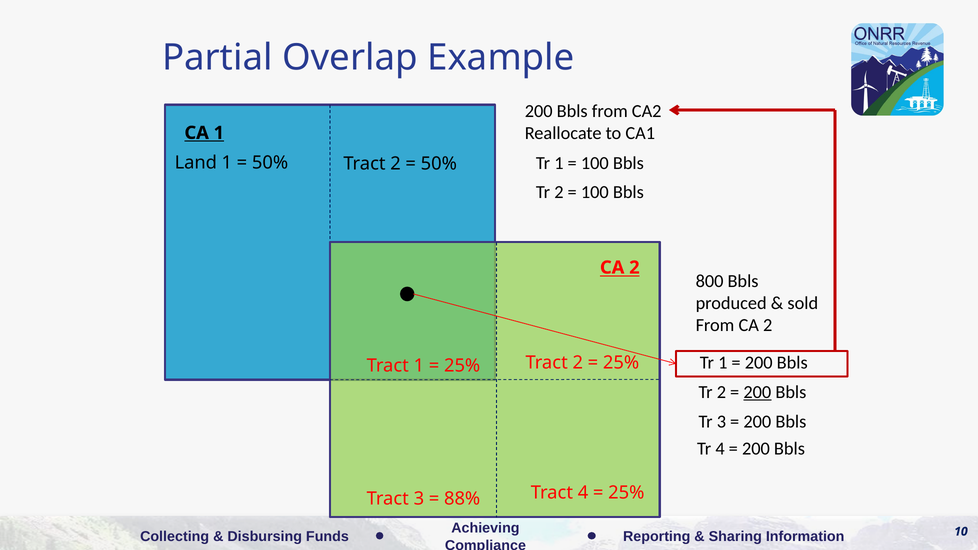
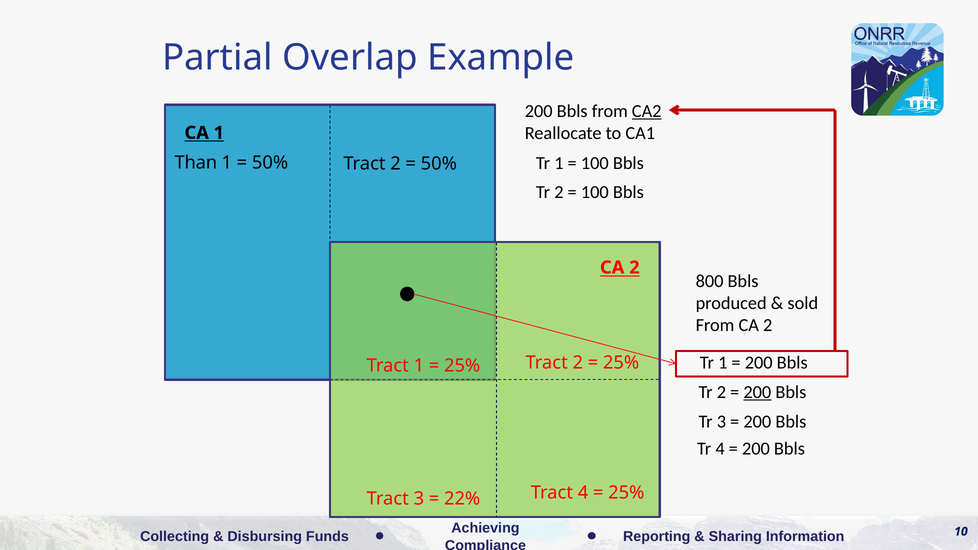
CA2 underline: none -> present (647, 111)
Land: Land -> Than (196, 163)
88%: 88% -> 22% (462, 499)
